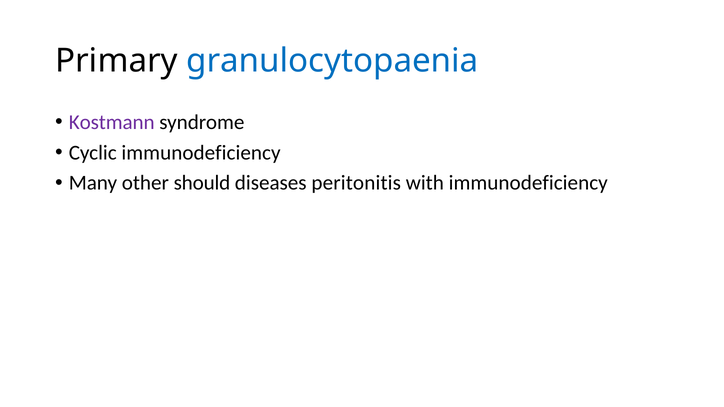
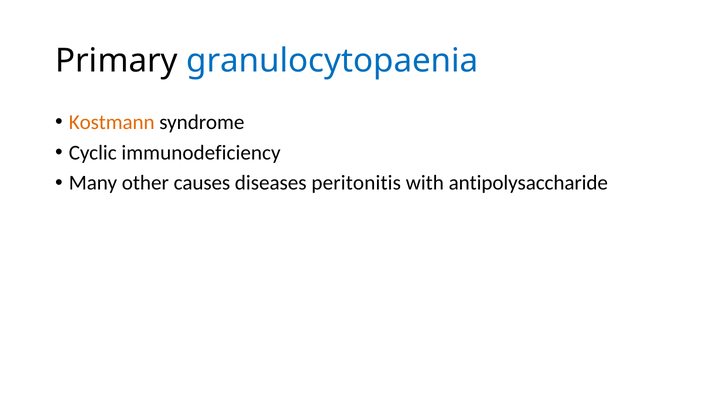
Kostmann colour: purple -> orange (112, 122)
should: should -> causes (202, 183)
with immunodeficiency: immunodeficiency -> antipolysaccharide (528, 183)
